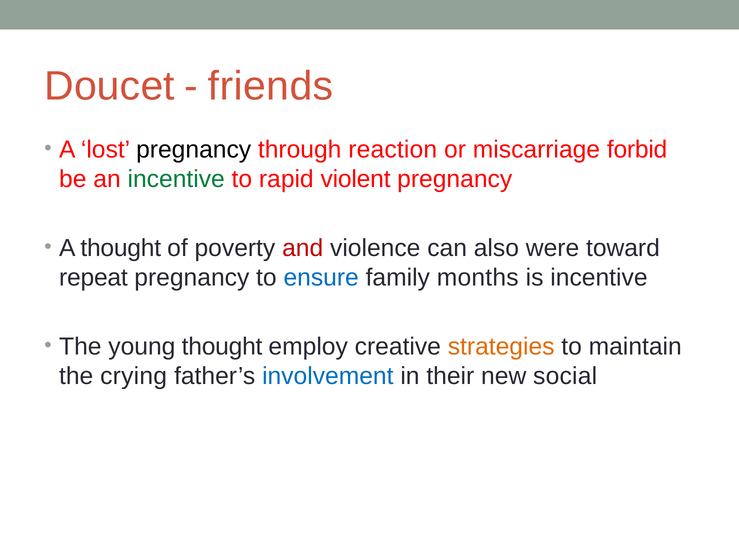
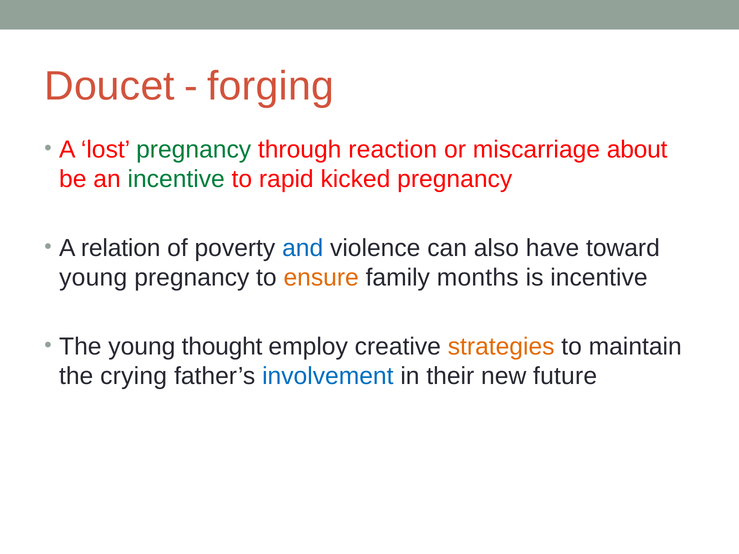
friends: friends -> forging (271, 86)
pregnancy colour: black -> green (194, 150)
forbid: forbid -> about (637, 150)
violent: violent -> kicked (355, 179)
A thought: thought -> relation (121, 248)
and colour: red -> blue (303, 248)
were: were -> have (553, 248)
repeat: repeat -> young (93, 278)
ensure colour: blue -> orange (321, 278)
social: social -> future (565, 376)
